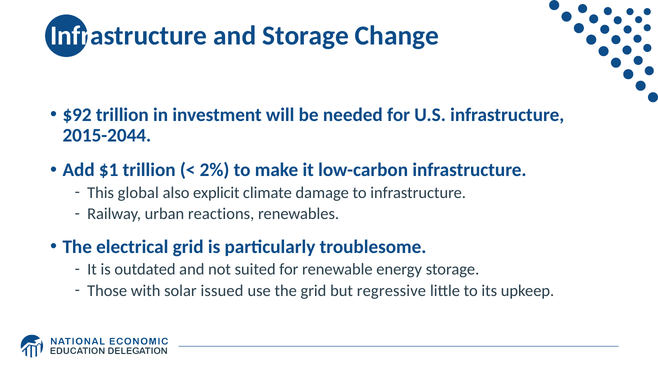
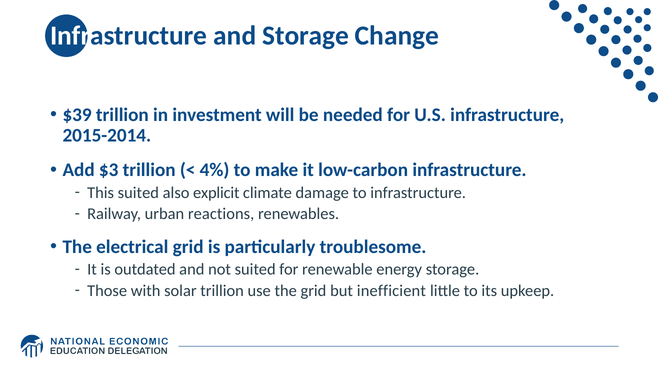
$92: $92 -> $39 (77, 115)
2015-2044: 2015-2044 -> 2015-2014 (107, 136)
$1: $1 -> $3 (109, 170)
2%: 2% -> 4% (215, 170)
This global: global -> suited (138, 193)
solar issued: issued -> trillion (222, 291)
regressive: regressive -> inefficient (391, 291)
